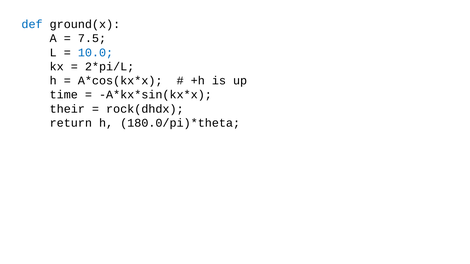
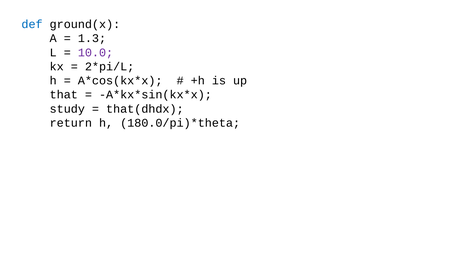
7.5: 7.5 -> 1.3 (92, 38)
10.0 colour: blue -> purple (95, 53)
time: time -> that (64, 95)
their: their -> study (67, 109)
rock(dhdx: rock(dhdx -> that(dhdx (145, 109)
